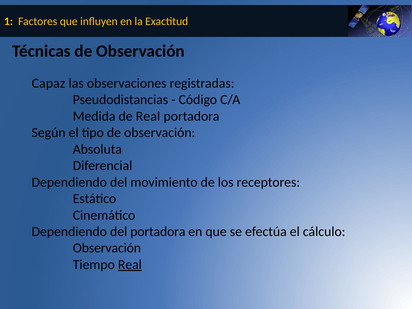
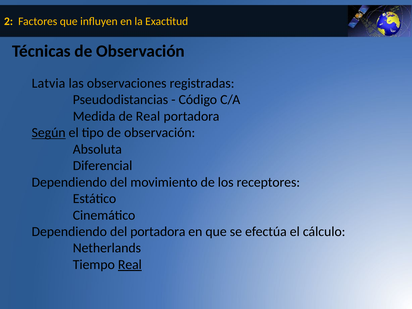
1: 1 -> 2 (9, 21)
Capaz: Capaz -> Latvia (49, 83)
Según underline: none -> present (49, 133)
Observación: Observación -> Netherlands (107, 248)
